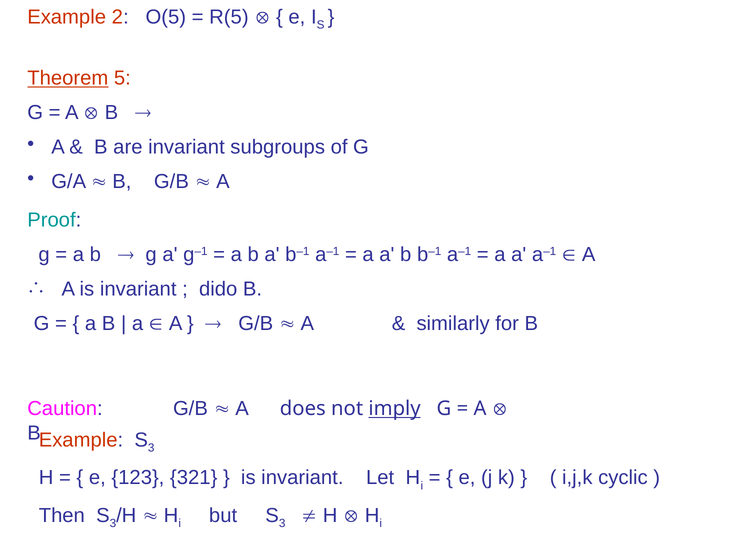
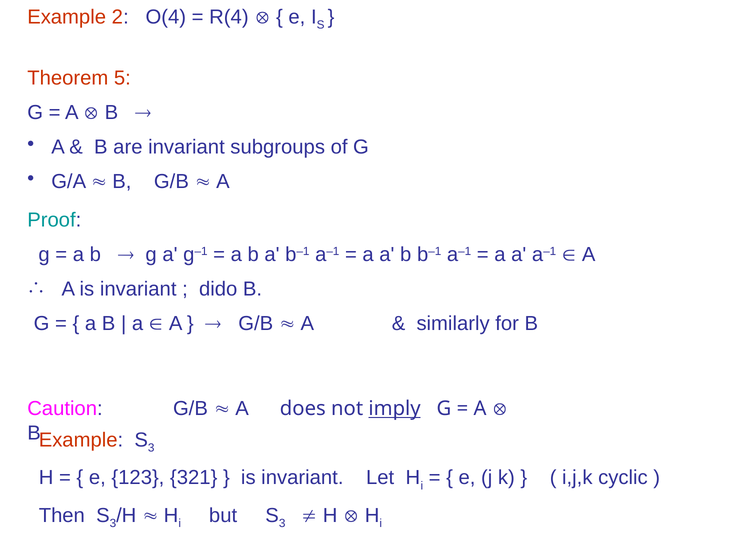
O(5: O(5 -> O(4 (166, 17)
R(5: R(5 -> R(4 (229, 17)
Theorem underline: present -> none (68, 78)
